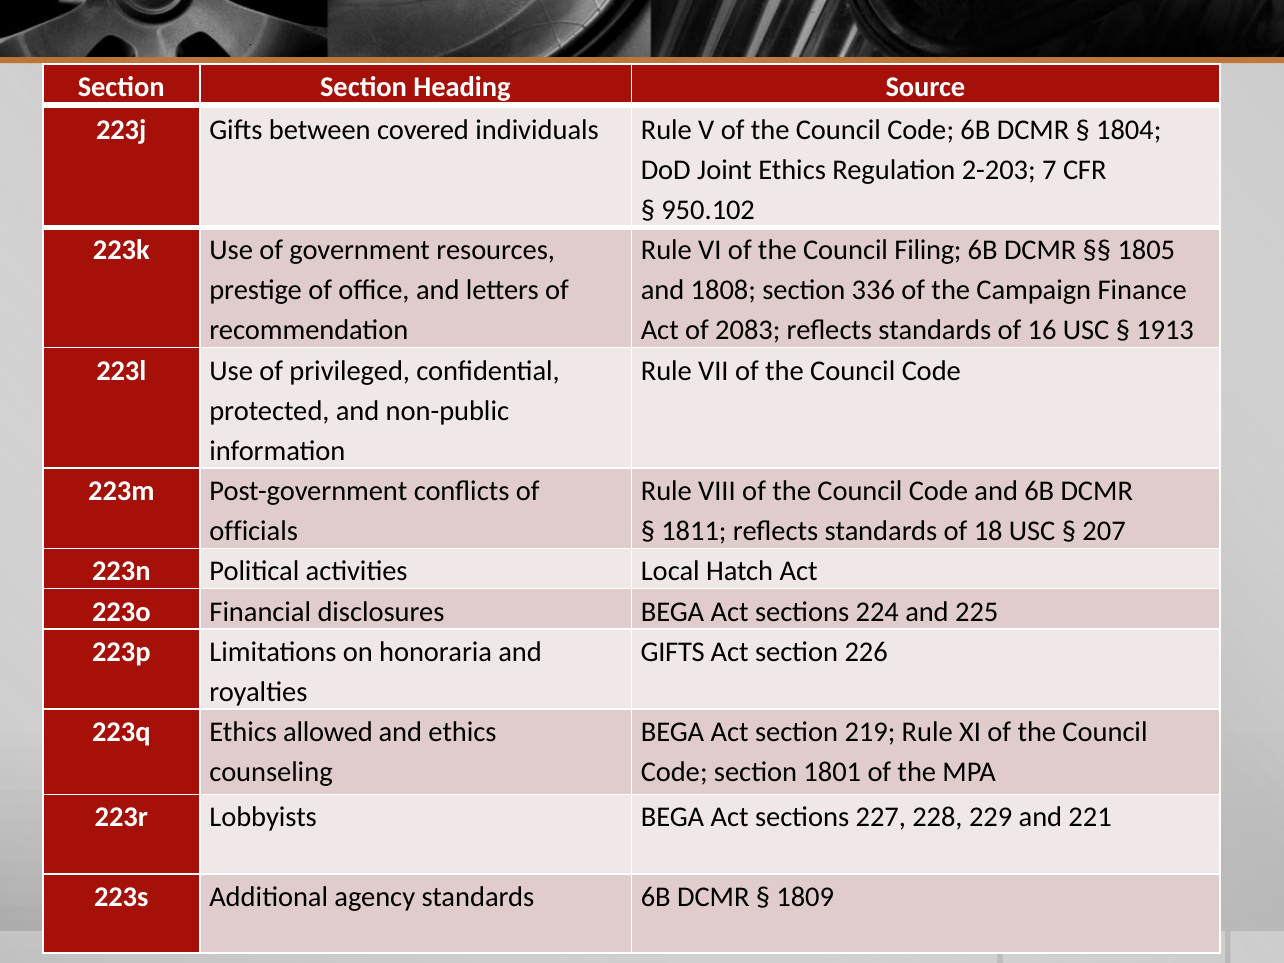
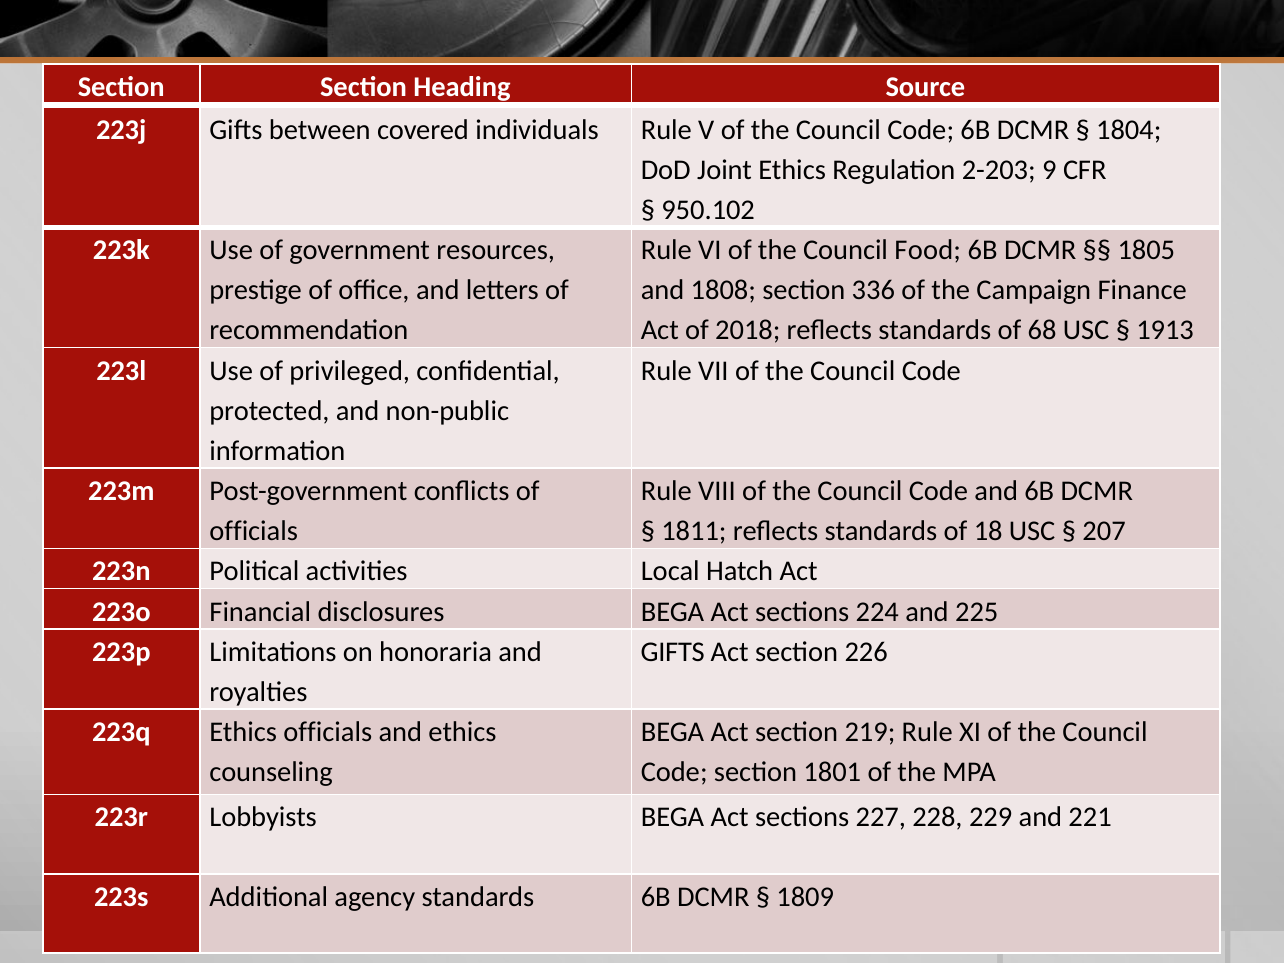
7: 7 -> 9 (1049, 170)
Filing: Filing -> Food (928, 250)
2083: 2083 -> 2018 (748, 330)
16: 16 -> 68 (1042, 330)
Ethics allowed: allowed -> officials (328, 732)
